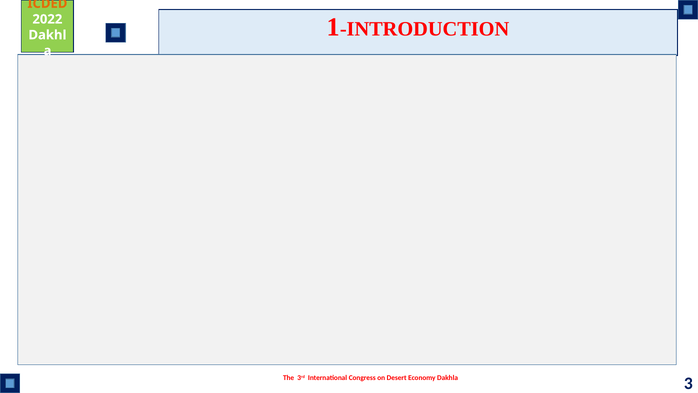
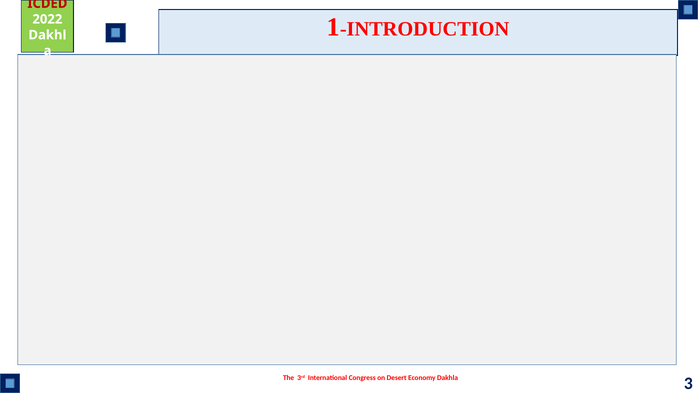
ICDED colour: orange -> red (47, 4)
